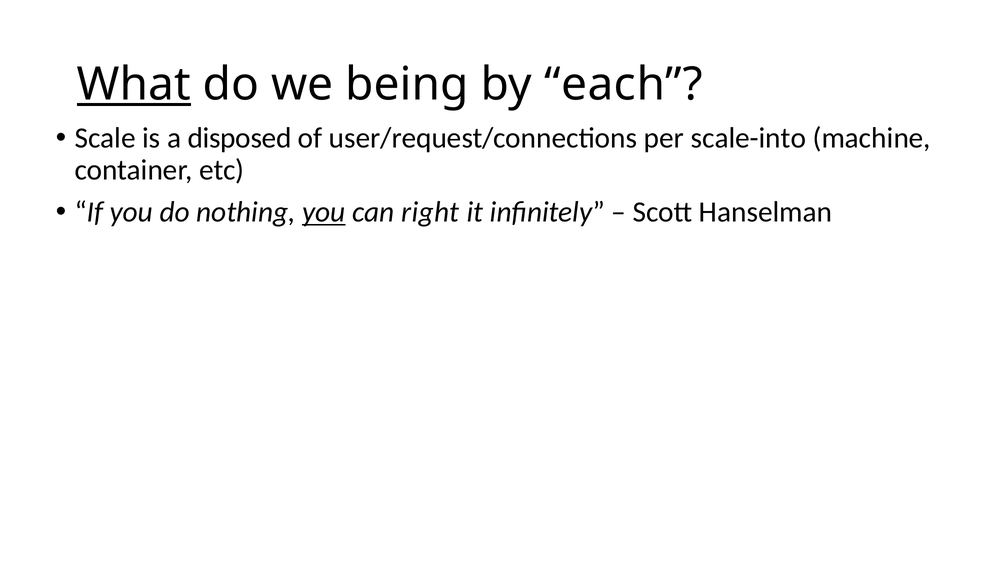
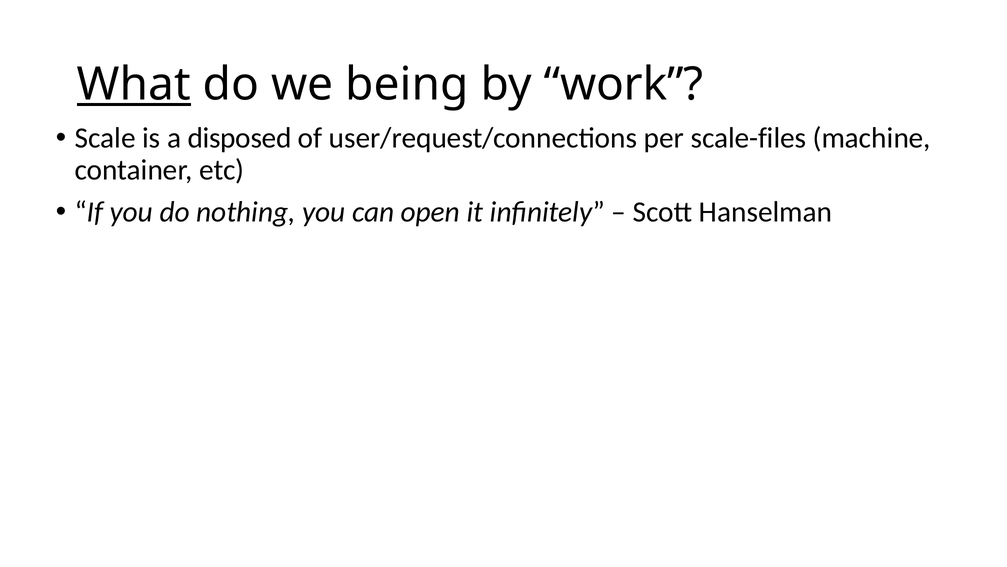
each: each -> work (624, 85)
scale-into: scale-into -> scale-files (748, 138)
you underline: present -> none (324, 212)
right: right -> open (430, 212)
